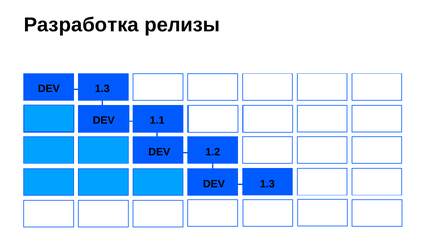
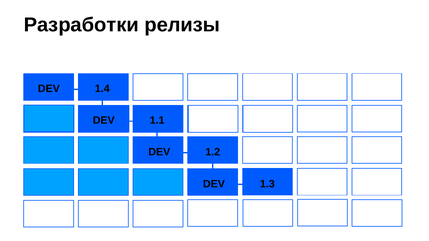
Разработка: Разработка -> Разработки (81, 25)
1.3: 1.3 -> 1.4 (102, 89)
